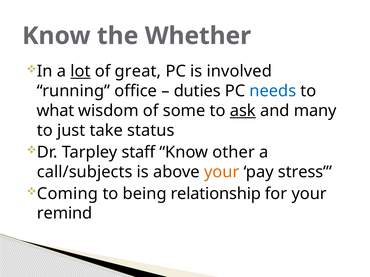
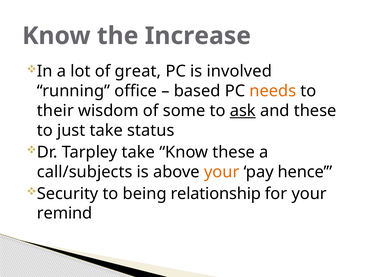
Whether: Whether -> Increase (198, 36)
lot underline: present -> none (81, 71)
duties: duties -> based (197, 91)
needs colour: blue -> orange (273, 91)
what: what -> their (55, 111)
and many: many -> these (315, 111)
Tarpley staff: staff -> take (138, 152)
Know other: other -> these (234, 152)
stress: stress -> hence (305, 172)
Coming: Coming -> Security (68, 194)
